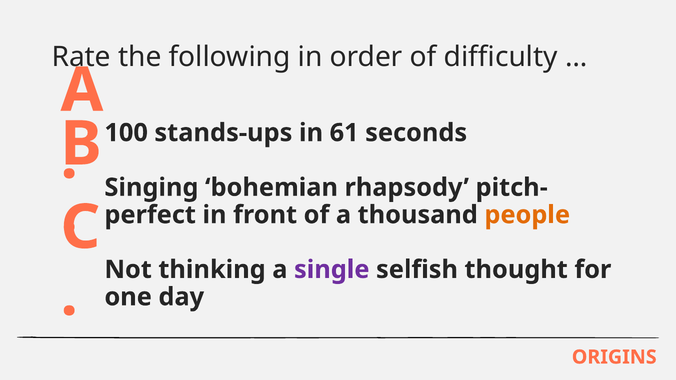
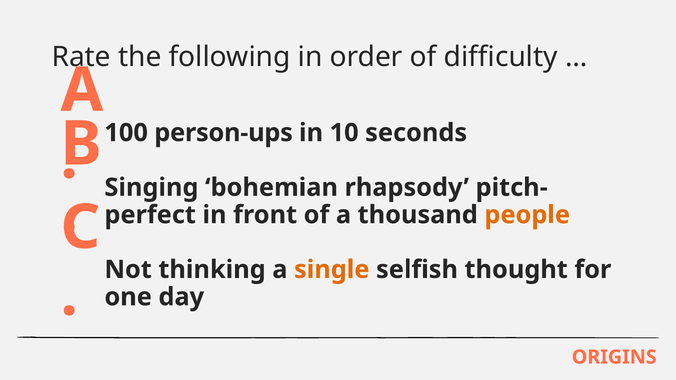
stands-ups: stands-ups -> person-ups (224, 133)
61: 61 -> 10 (344, 133)
single colour: purple -> orange (332, 270)
